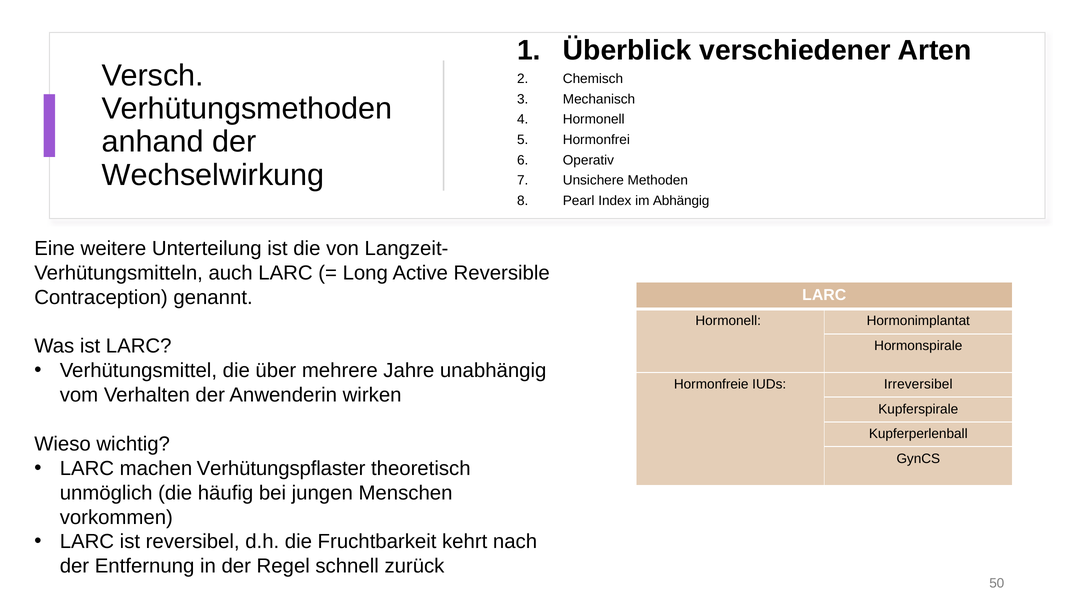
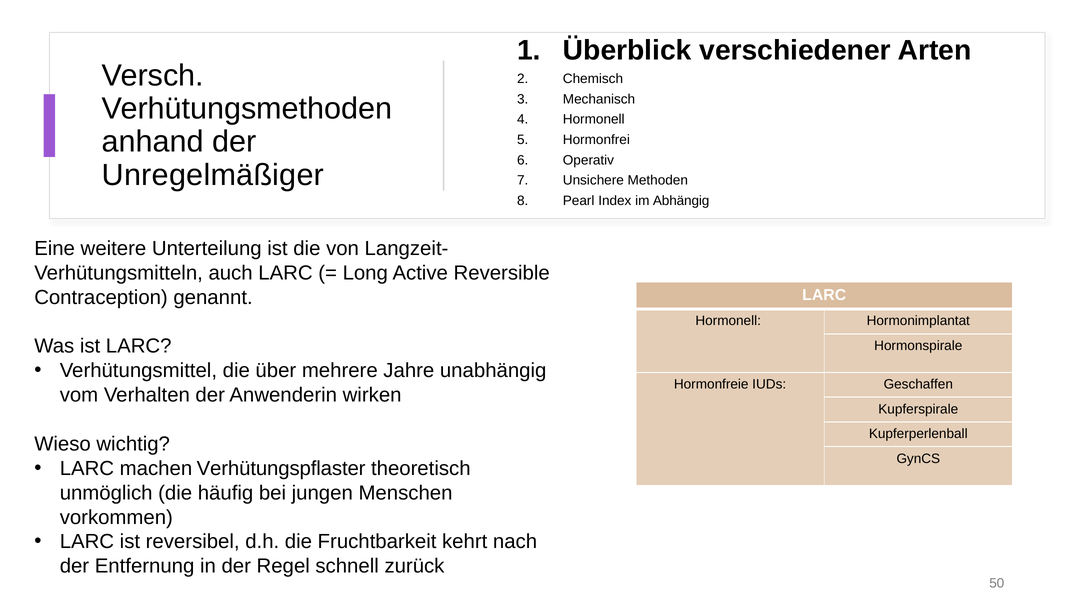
Wechselwirkung: Wechselwirkung -> Unregelmäßiger (213, 175)
Irreversibel: Irreversibel -> Geschaffen (918, 385)
